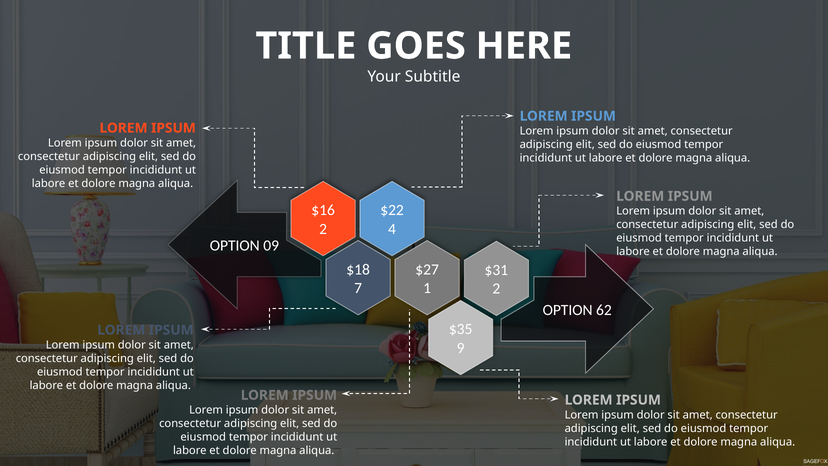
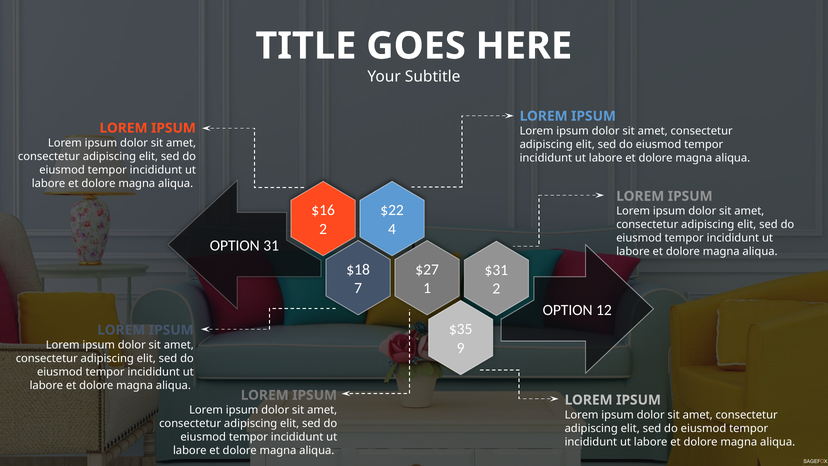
09: 09 -> 31 (271, 245)
62: 62 -> 12 (604, 310)
